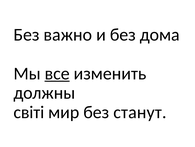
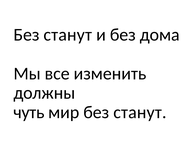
важно: важно -> станут (68, 35)
все underline: present -> none (57, 73)
світі: світі -> чуть (29, 112)
